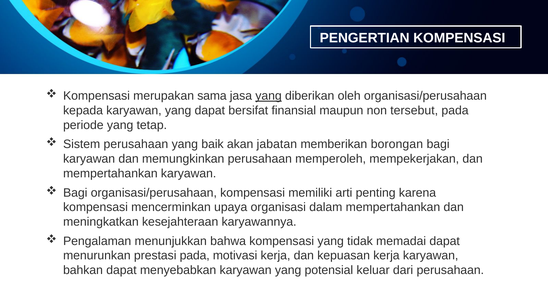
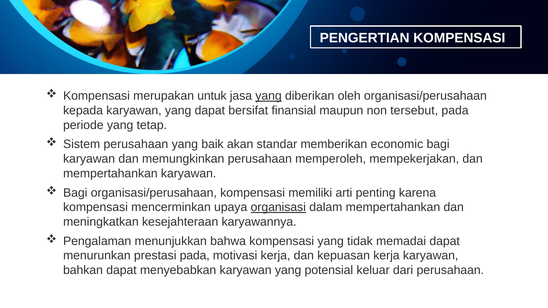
sama: sama -> untuk (212, 96)
jabatan: jabatan -> standar (277, 144)
borongan: borongan -> economic (397, 144)
organisasi underline: none -> present (278, 207)
